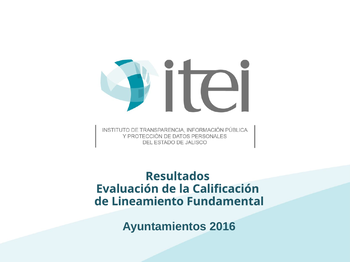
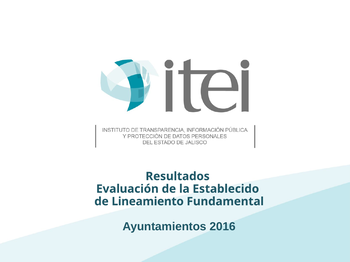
Calificación: Calificación -> Establecido (226, 189)
